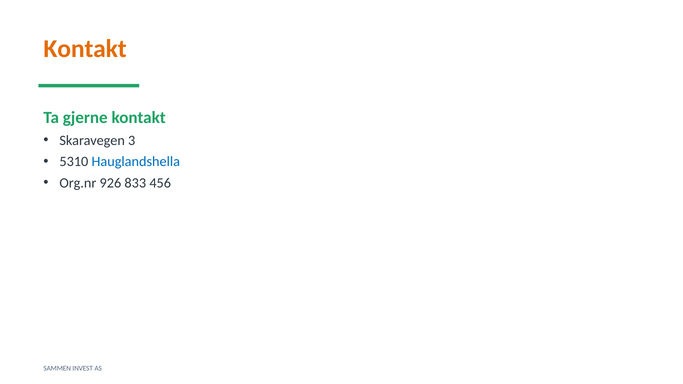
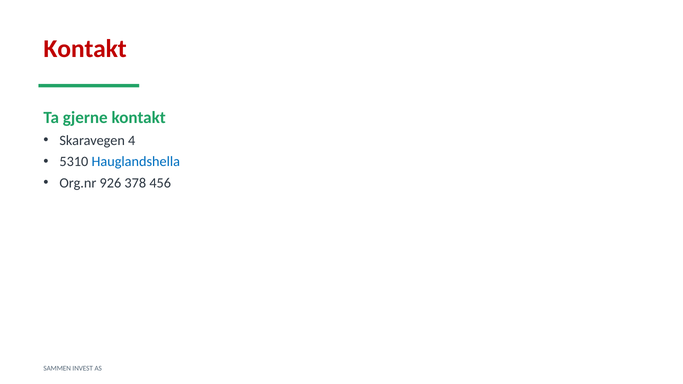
Kontakt colour: orange -> red (85, 49)
3: 3 -> 4 (132, 140)
833: 833 -> 378 (135, 183)
